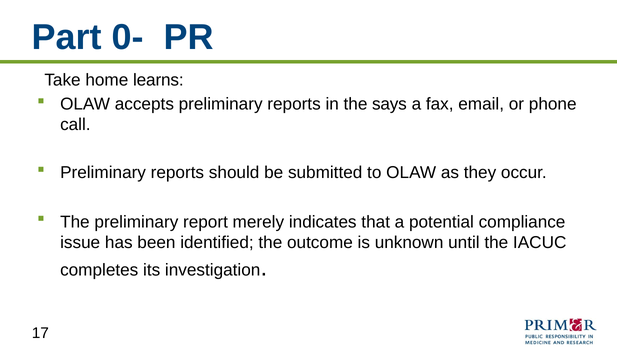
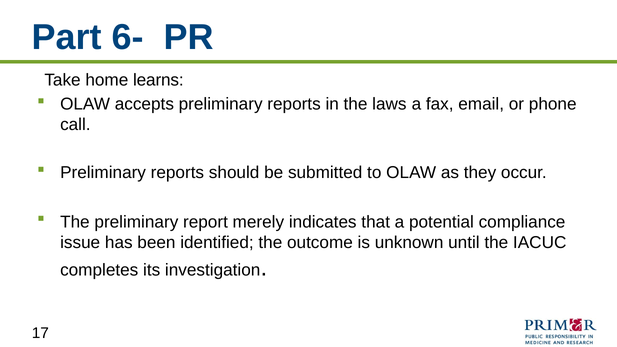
0-: 0- -> 6- (128, 37)
says: says -> laws (389, 104)
